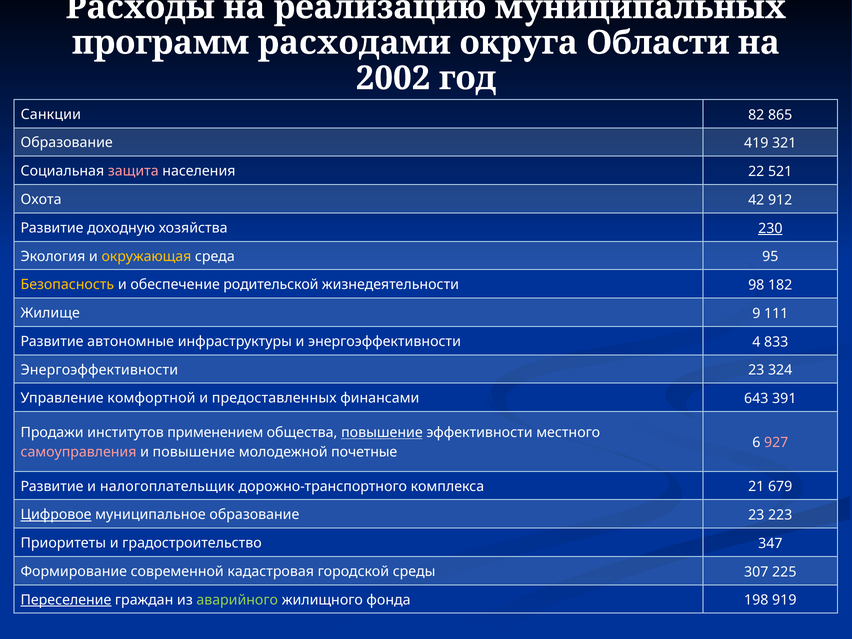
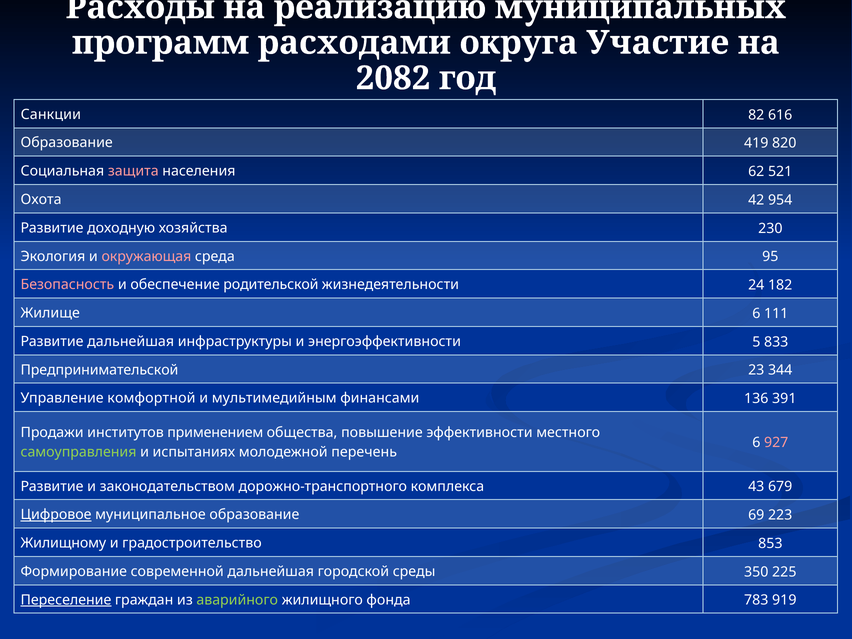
Области: Области -> Участие (658, 43)
2002: 2002 -> 2082 (393, 78)
865: 865 -> 616 (780, 115)
321: 321 -> 820 (784, 143)
22: 22 -> 62 (756, 172)
912: 912 -> 954 (780, 200)
230 underline: present -> none (770, 228)
окружающая colour: yellow -> pink (146, 256)
Безопасность colour: yellow -> pink (67, 285)
98: 98 -> 24 (756, 285)
Жилище 9: 9 -> 6 (756, 314)
Развитие автономные: автономные -> дальнейшая (131, 341)
4: 4 -> 5 (756, 342)
Энергоэффективности: Энергоэффективности -> Предпринимательской (99, 370)
324: 324 -> 344 (780, 370)
предоставленных: предоставленных -> мультимедийным (274, 398)
643: 643 -> 136 (756, 399)
повышение underline: present -> none (382, 433)
самоуправления colour: pink -> light green (79, 452)
и повышение: повышение -> испытаниях (194, 452)
почетные: почетные -> перечень (364, 452)
налогоплательщик: налогоплательщик -> законодательством (167, 486)
21: 21 -> 43 (756, 487)
образование 23: 23 -> 69 (756, 515)
Приоритеты: Приоритеты -> Жилищному (63, 543)
347: 347 -> 853 (770, 544)
современной кадастровая: кадастровая -> дальнейшая (271, 571)
307: 307 -> 350 (756, 572)
198: 198 -> 783 (756, 600)
